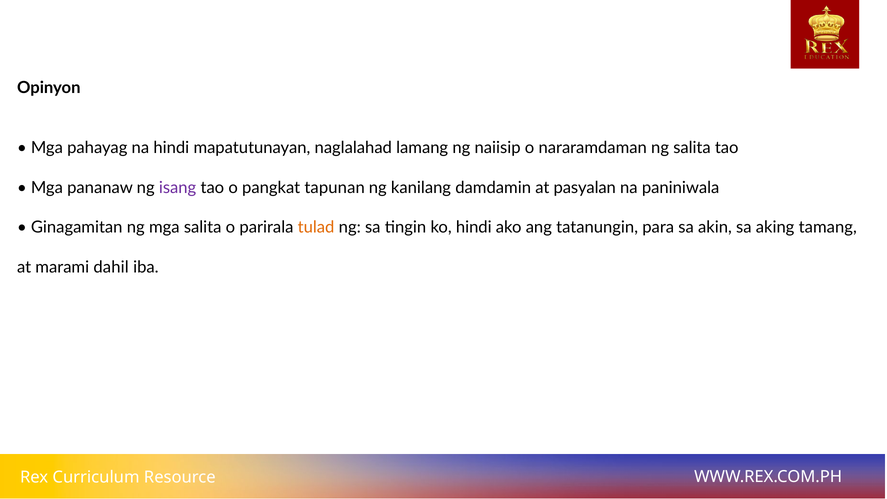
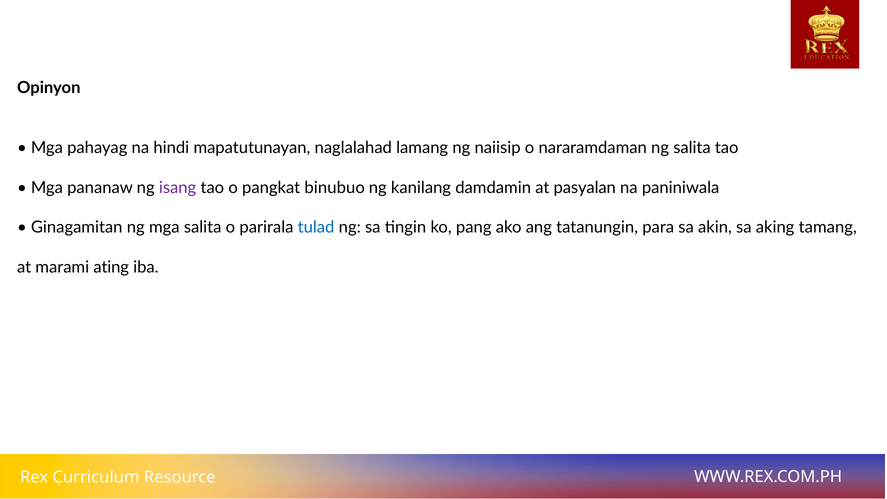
tapunan: tapunan -> binubuo (335, 188)
tulad colour: orange -> blue (316, 227)
ko hindi: hindi -> pang (474, 227)
dahil: dahil -> ating (111, 267)
